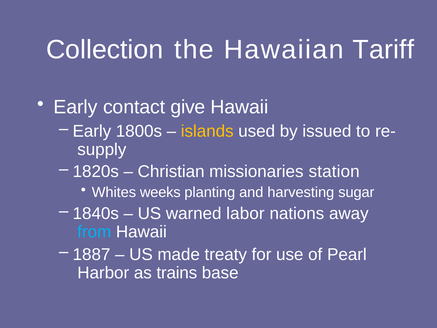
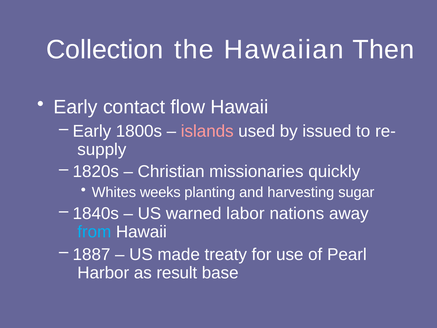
Tariff: Tariff -> Then (383, 50)
give: give -> flow (188, 107)
islands colour: yellow -> pink (207, 131)
station: station -> quickly (334, 172)
trains: trains -> result (177, 273)
